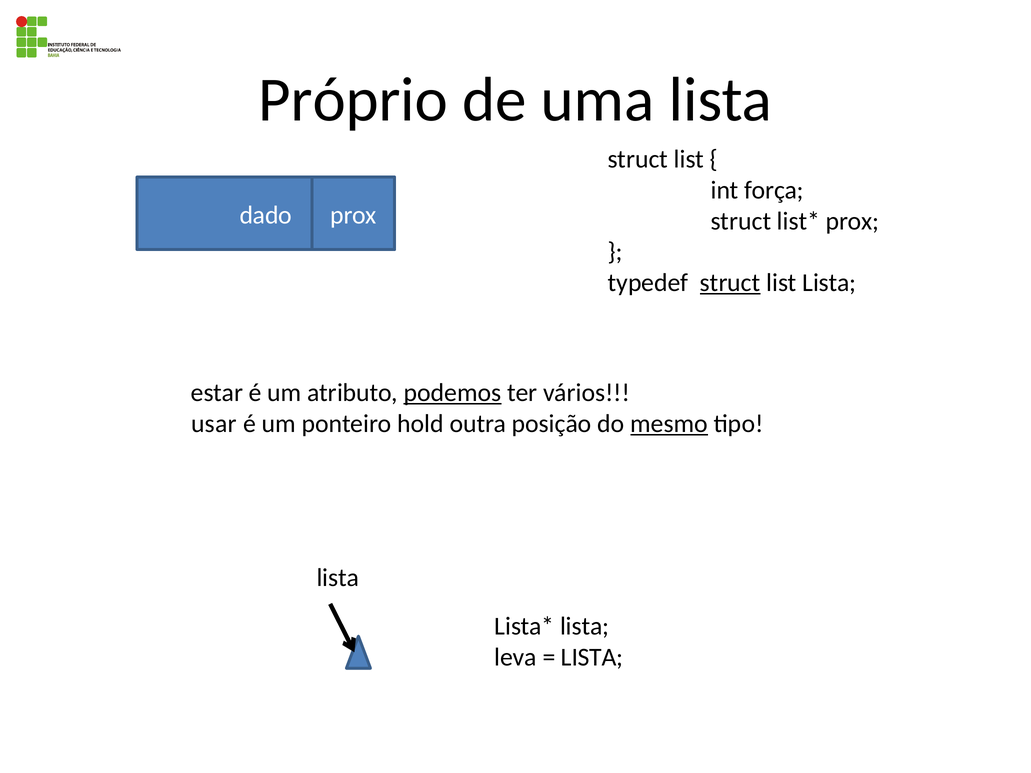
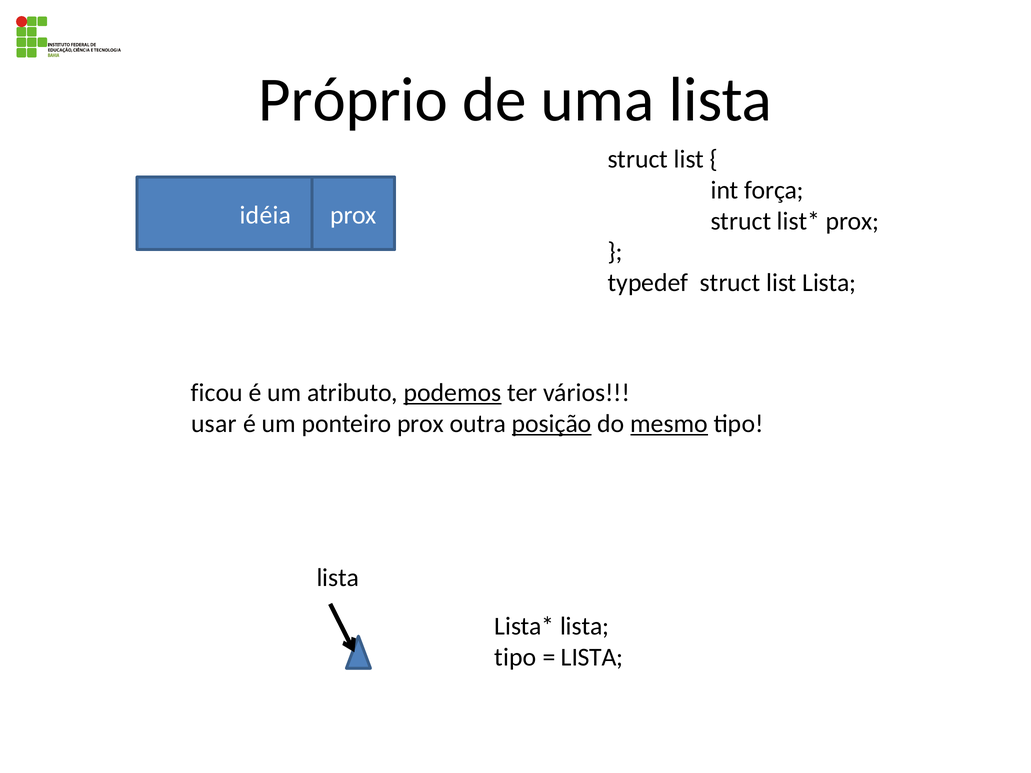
dado: dado -> idéia (266, 215)
struct underline: present -> none (730, 283)
estar: estar -> ficou (217, 393)
ponteiro hold: hold -> prox (420, 424)
posição underline: none -> present (552, 424)
leva: leva -> tipo (515, 657)
